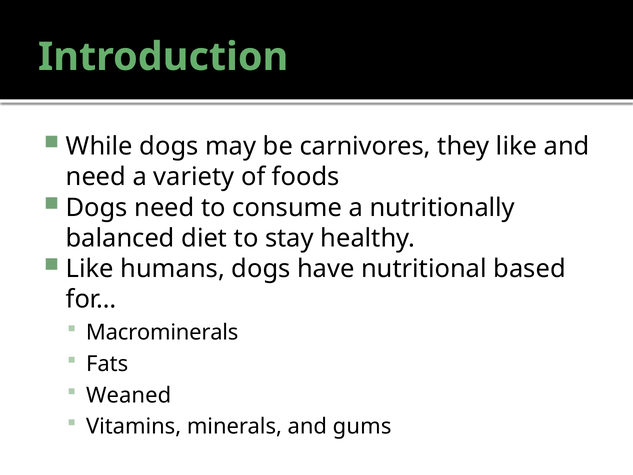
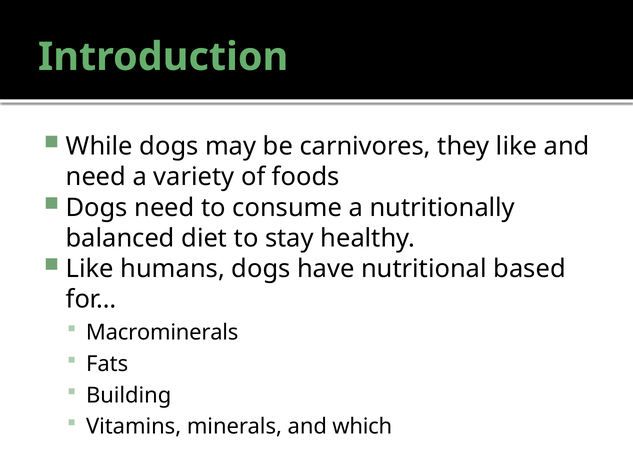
Weaned: Weaned -> Building (129, 395)
gums: gums -> which (362, 426)
